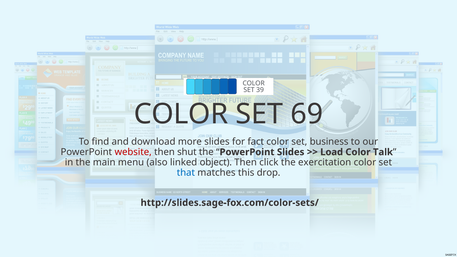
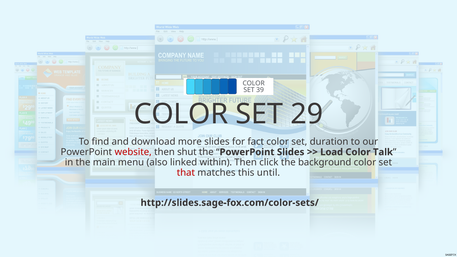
69: 69 -> 29 (307, 114)
business: business -> duration (329, 142)
object: object -> within (216, 162)
exercitation: exercitation -> background (325, 162)
that colour: blue -> red (186, 173)
drop: drop -> until (268, 173)
